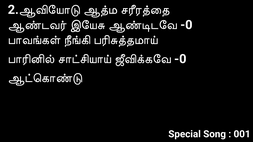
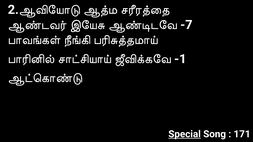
-0: -0 -> -7 (186, 25)
-0: -0 -> -1 (180, 59)
Special underline: none -> present (185, 134)
001: 001 -> 171 (242, 134)
